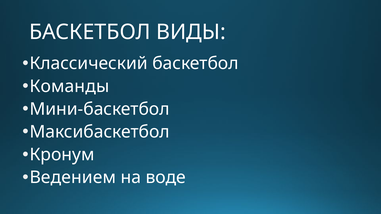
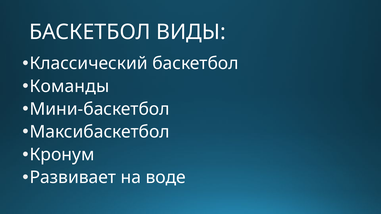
Ведением: Ведением -> Развивает (73, 178)
